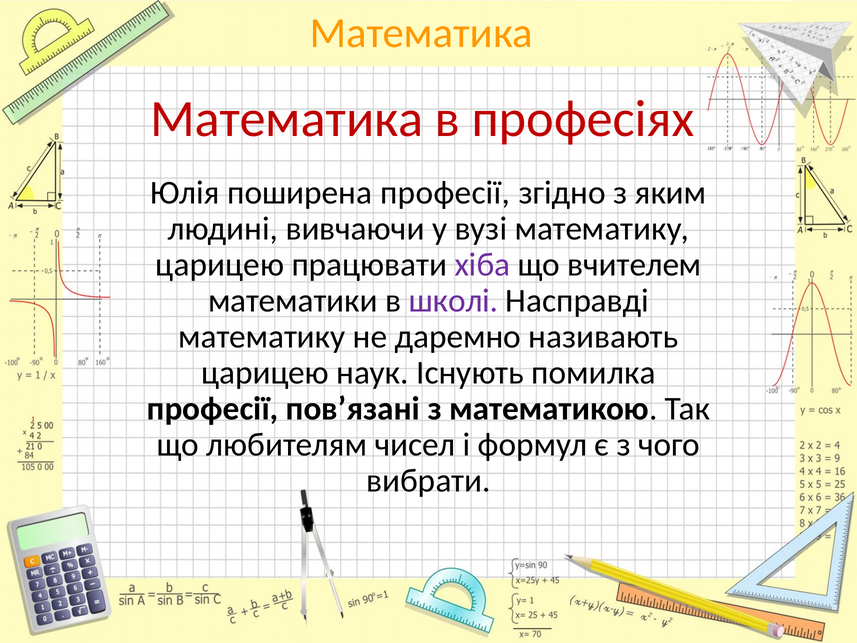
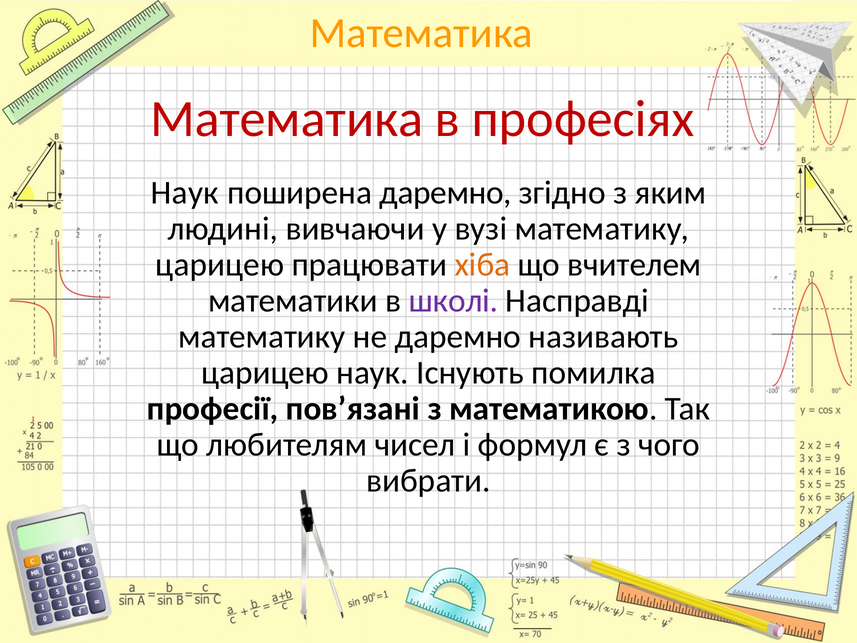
Юлія: Юлія -> Наук (185, 193)
поширена професії: професії -> даремно (445, 193)
хіба colour: purple -> orange (482, 265)
